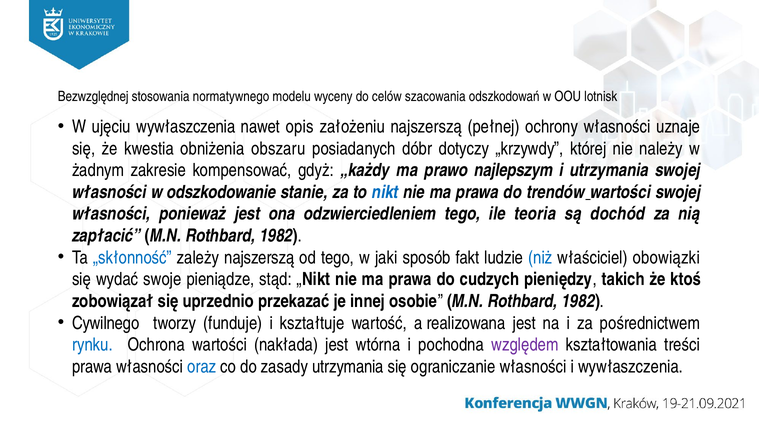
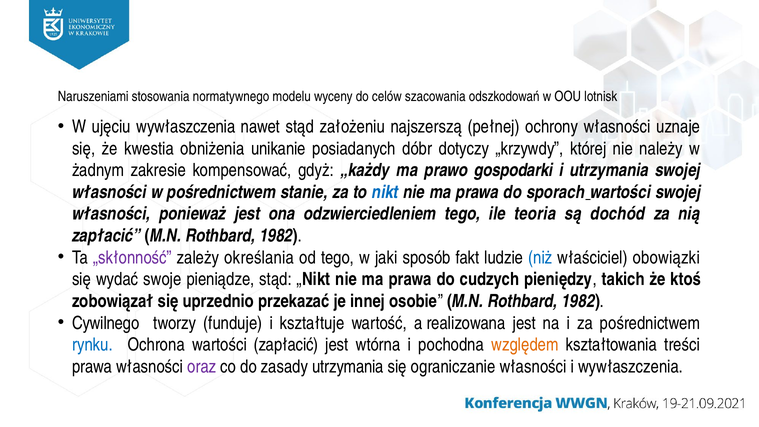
Bezwzględnej: Bezwzględnej -> Naruszeniami (93, 97)
nawet opis: opis -> stąd (300, 127)
obszaru: obszaru -> unikanie (278, 149)
najlepszym: najlepszym -> gospodarki (514, 170)
w odszkodowanie: odszkodowanie -> pośrednictwem (221, 192)
trendów: trendów -> sporach (556, 192)
„skłonność colour: blue -> purple (132, 258)
zależy najszerszą: najszerszą -> określania (259, 258)
wartości nakłada: nakłada -> zapłacić (286, 345)
względem colour: purple -> orange (525, 345)
oraz colour: blue -> purple (202, 367)
